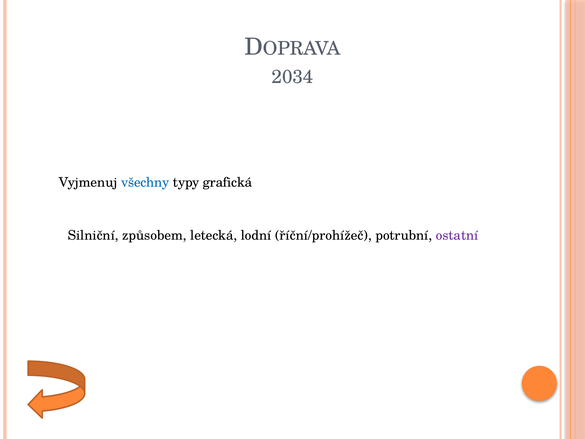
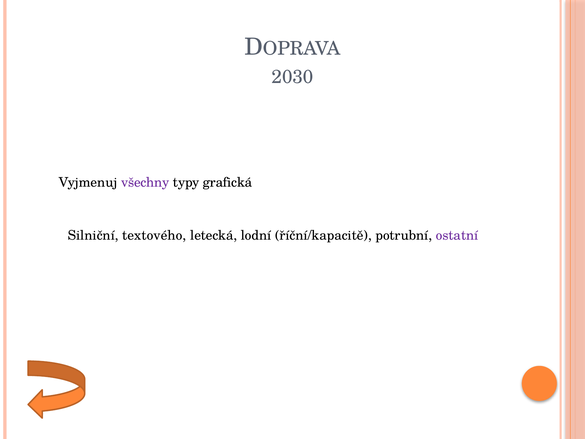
2034: 2034 -> 2030 (293, 77)
všechny colour: blue -> purple (145, 182)
způsobem: způsobem -> textového (154, 235)
říční/prohížeč: říční/prohížeč -> říční/kapacitě (323, 235)
